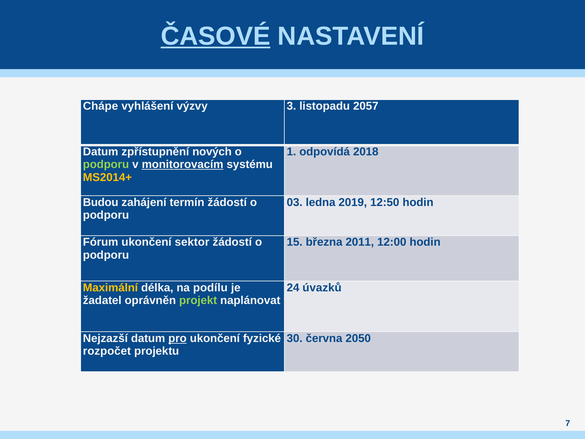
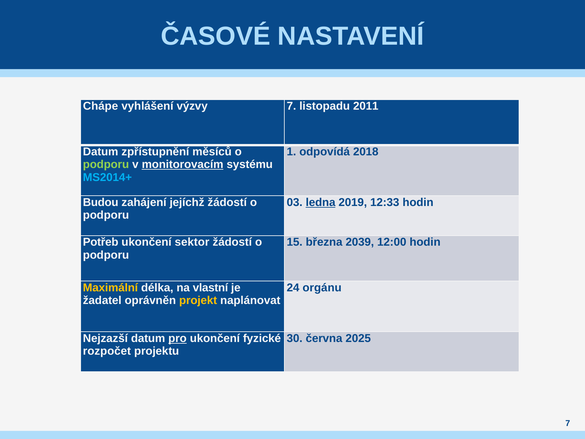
ČASOVÉ underline: present -> none (216, 36)
výzvy 3: 3 -> 7 (291, 106)
2057: 2057 -> 2011 (366, 106)
nových: nových -> měsíců (212, 152)
MS2014+ colour: yellow -> light blue (107, 177)
termín: termín -> jejíchž (187, 202)
ledna underline: none -> present (321, 202)
12:50: 12:50 -> 12:33 (385, 202)
Fórum: Fórum -> Potřeb (101, 242)
2011: 2011 -> 2039 (360, 242)
podílu: podílu -> vlastní (210, 288)
úvazků: úvazků -> orgánu (322, 288)
projekt colour: light green -> yellow (198, 300)
2050: 2050 -> 2025 (358, 338)
